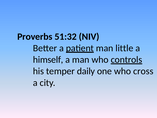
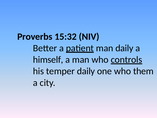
51:32: 51:32 -> 15:32 (66, 37)
man little: little -> daily (124, 48)
cross: cross -> them (143, 71)
